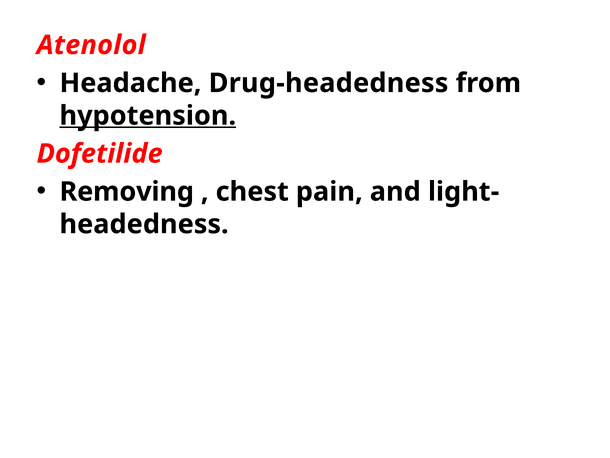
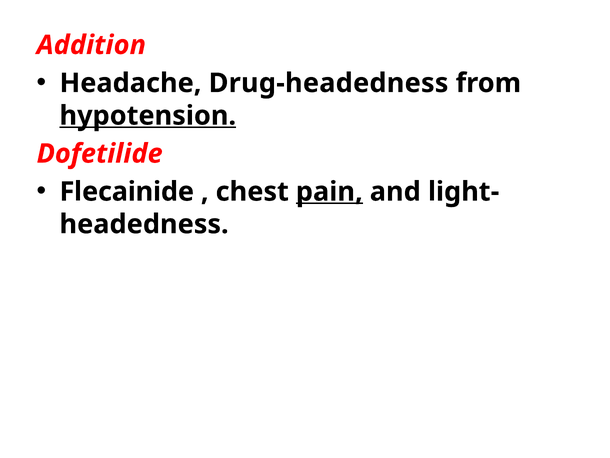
Atenolol: Atenolol -> Addition (91, 45)
Removing: Removing -> Flecainide (127, 191)
pain underline: none -> present (329, 191)
